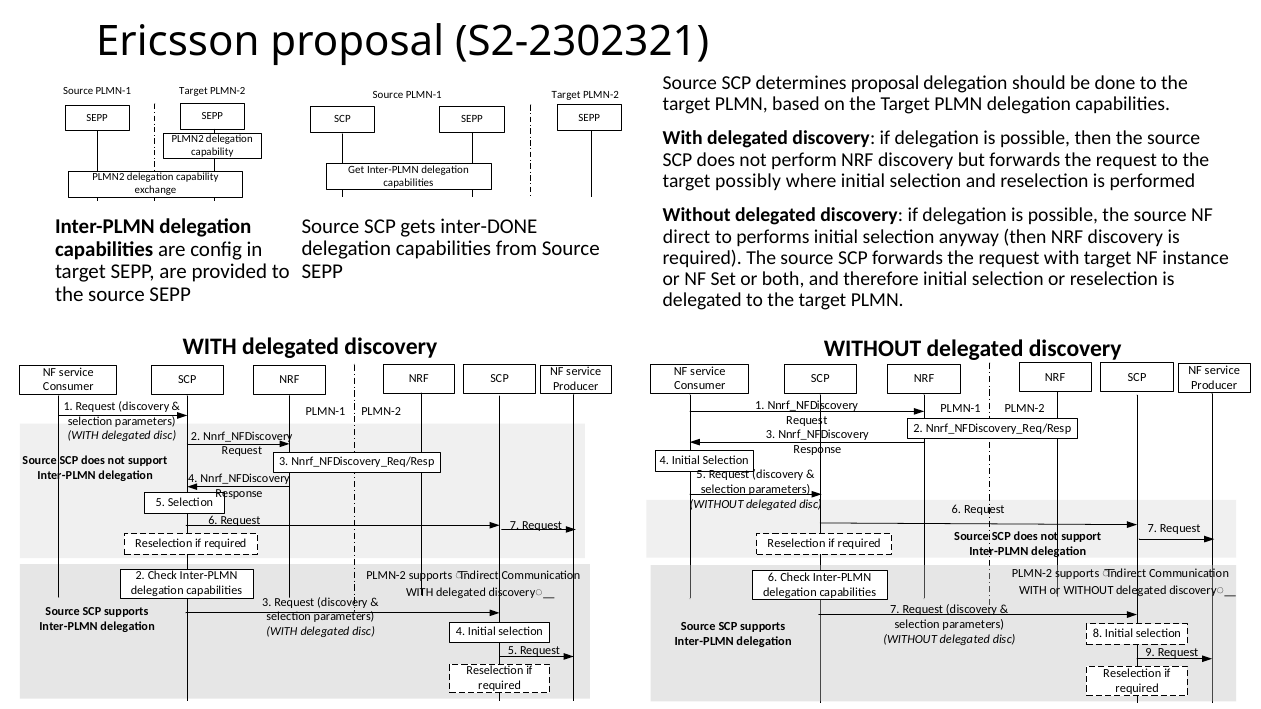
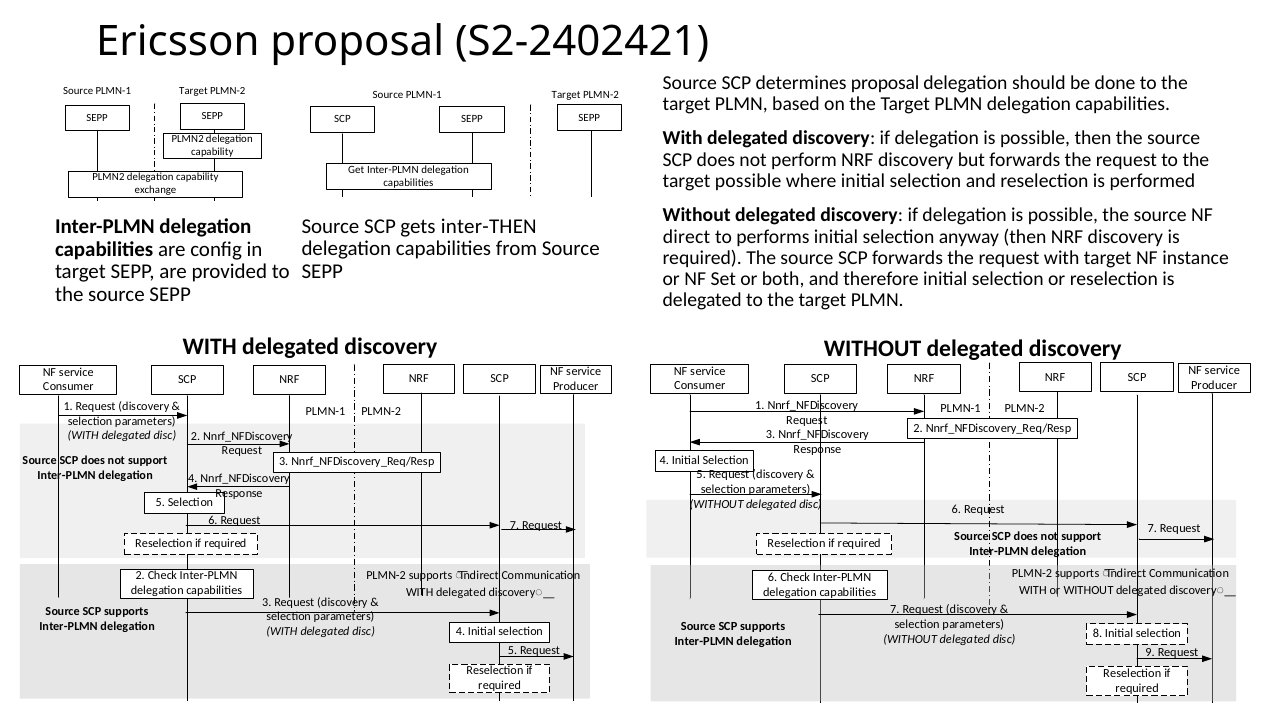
S2-2302321: S2-2302321 -> S2-2402421 (582, 42)
target possibly: possibly -> possible (748, 181)
inter-DONE: inter-DONE -> inter-THEN (489, 227)
